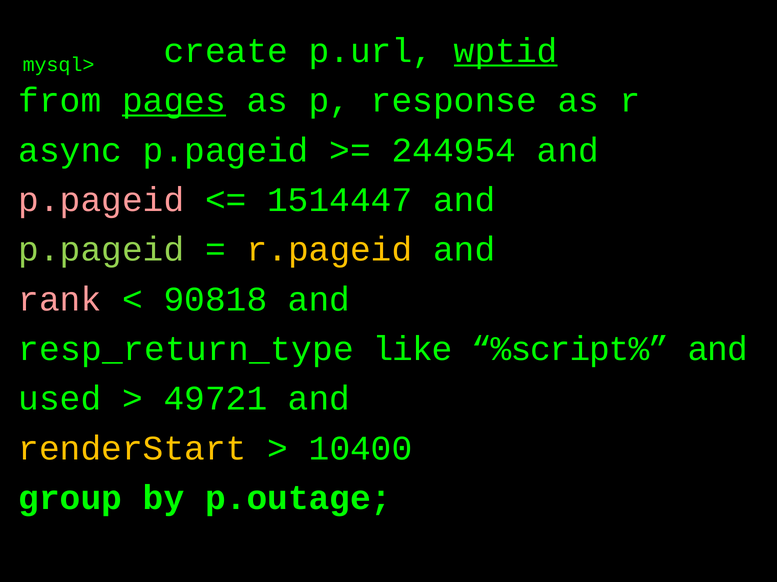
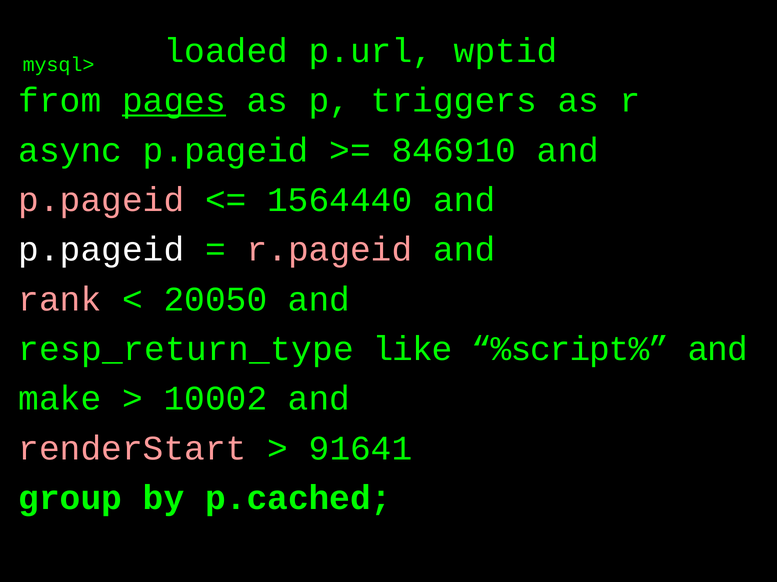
create: create -> loaded (226, 51)
wptid underline: present -> none (506, 51)
response: response -> triggers (454, 101)
244954: 244954 -> 846910 (454, 150)
1514447: 1514447 -> 1564440 (340, 200)
p.pageid colour: light green -> white (101, 250)
r.pageid colour: yellow -> pink (329, 250)
90818: 90818 -> 20050 (215, 300)
used: used -> make (60, 399)
49721: 49721 -> 10002 (215, 399)
renderStart colour: yellow -> pink (132, 449)
10400: 10400 -> 91641 (361, 449)
p.outage: p.outage -> p.cached (298, 499)
